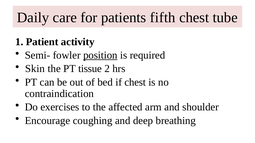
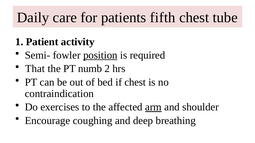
Skin: Skin -> That (35, 69)
tissue: tissue -> numb (90, 69)
arm underline: none -> present (153, 107)
